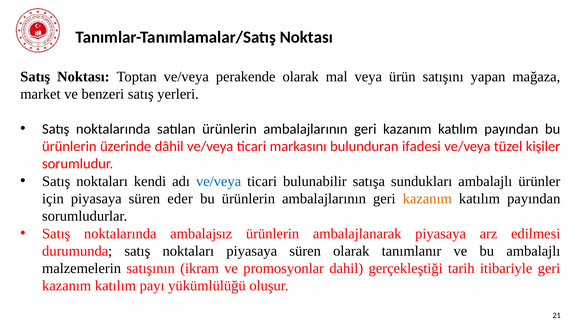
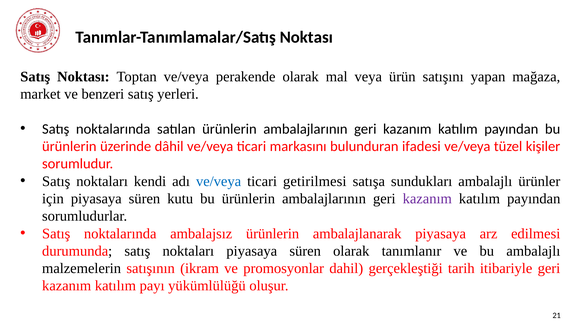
bulunabilir: bulunabilir -> getirilmesi (315, 181)
eder: eder -> kutu (180, 199)
kazanım colour: orange -> purple (427, 199)
